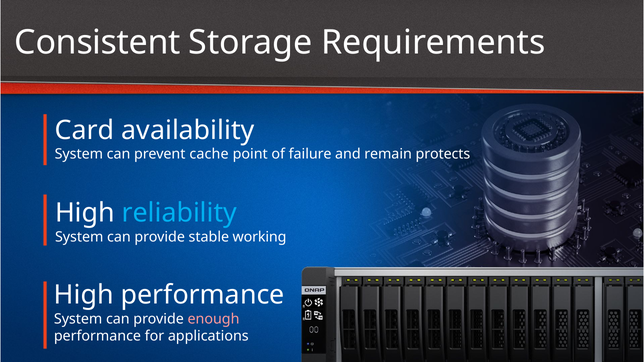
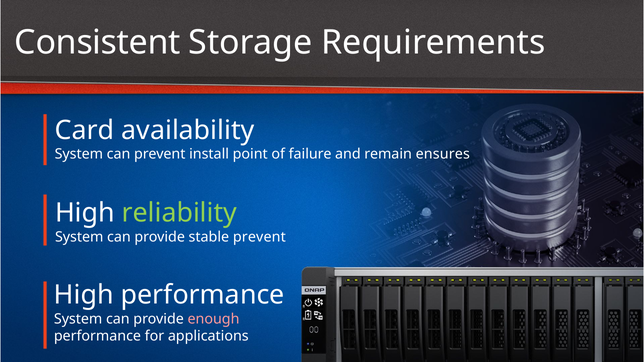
cache: cache -> install (209, 154)
protects: protects -> ensures (443, 154)
reliability colour: light blue -> light green (179, 213)
stable working: working -> prevent (259, 237)
